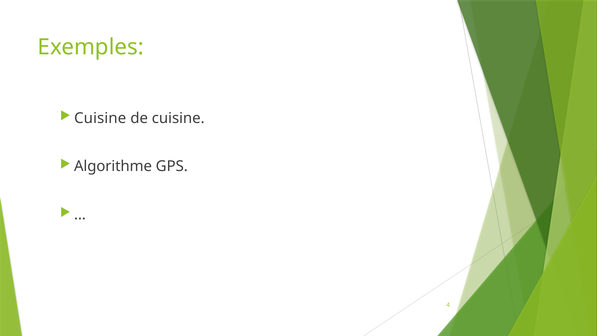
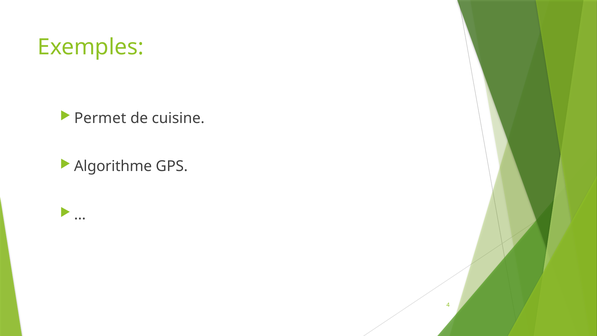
Cuisine: Cuisine -> Permet (100, 118)
